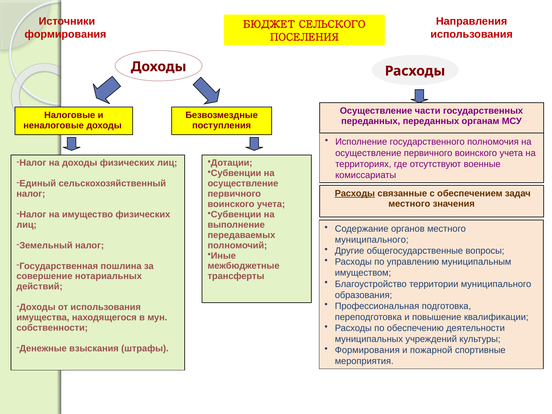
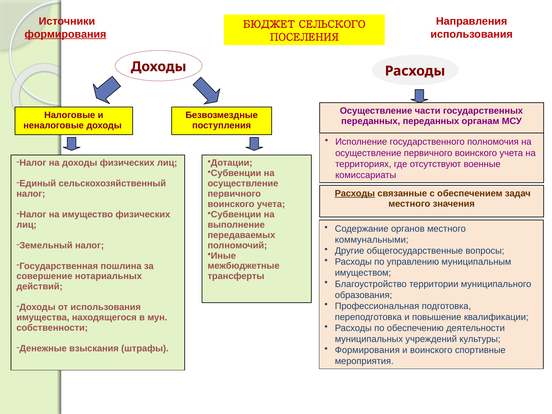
формирования underline: none -> present (65, 34)
муниципального: муниципального -> коммунальными (372, 240)
и пожарной: пожарной -> воинского (431, 350)
